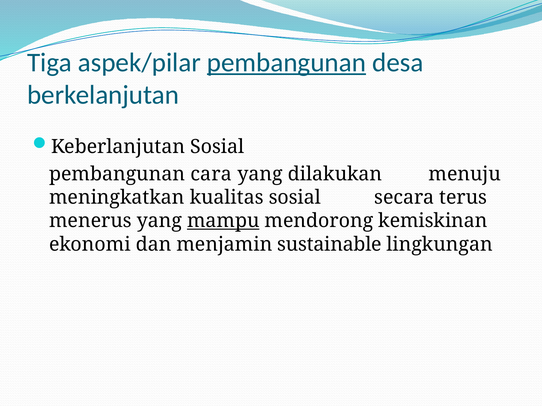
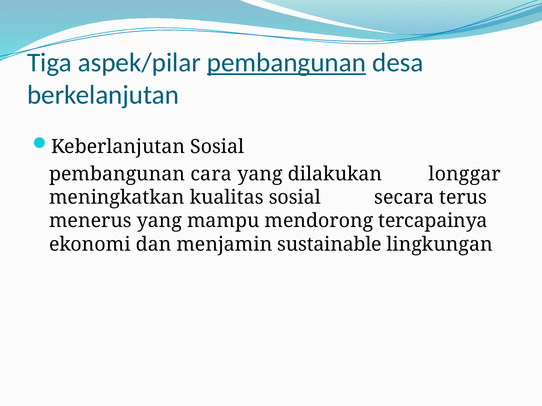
menuju: menuju -> longgar (465, 174)
mampu underline: present -> none (223, 221)
kemiskinan: kemiskinan -> tercapainya (433, 221)
